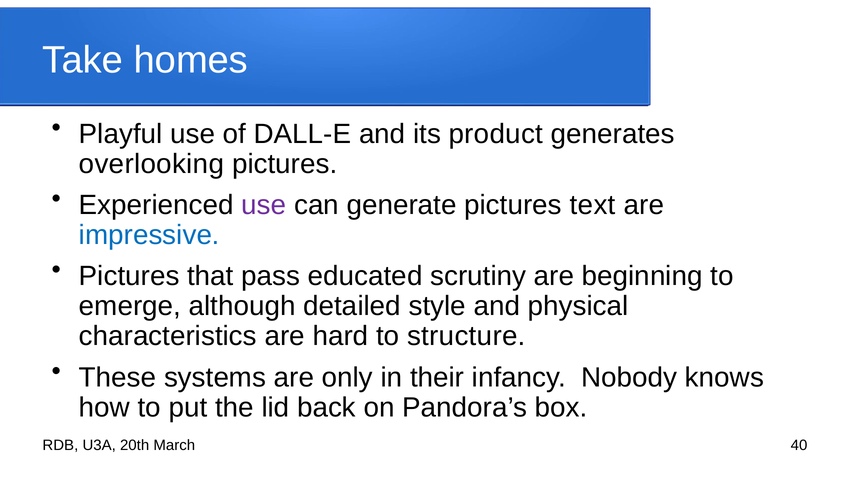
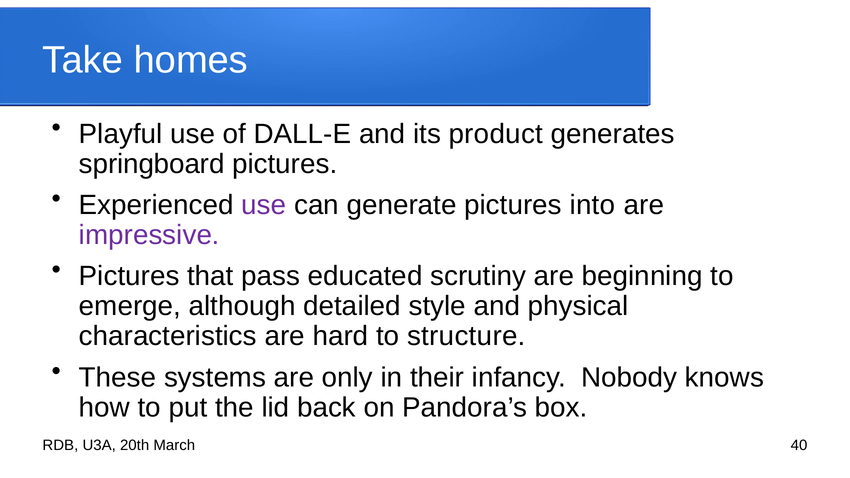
overlooking: overlooking -> springboard (152, 164)
text: text -> into (593, 205)
impressive colour: blue -> purple (149, 235)
